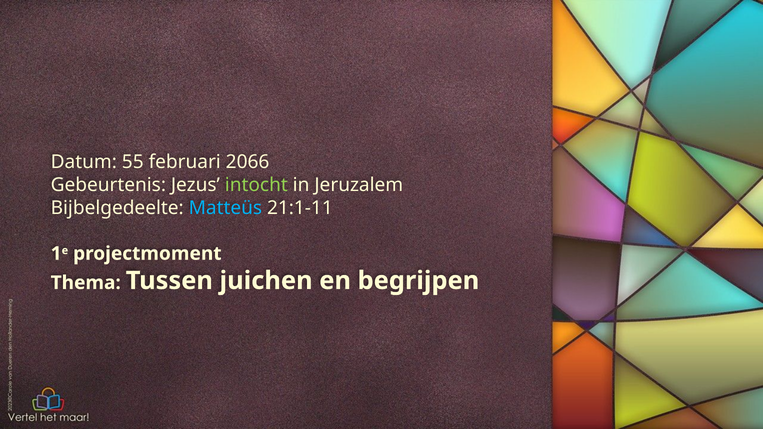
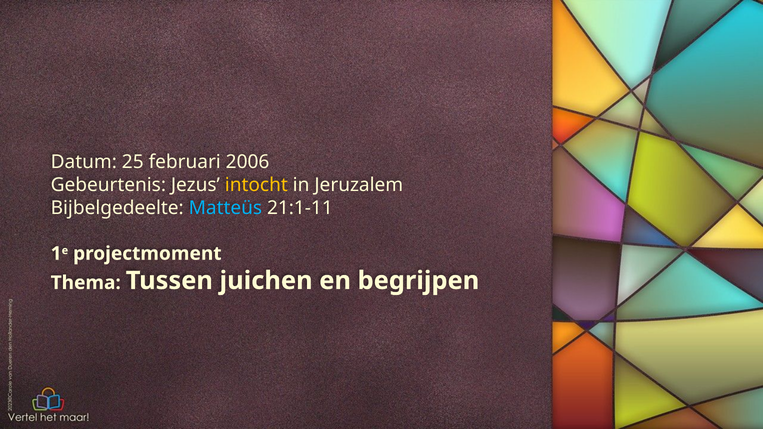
55: 55 -> 25 (133, 162)
2066: 2066 -> 2006 (248, 162)
intocht colour: light green -> yellow (256, 185)
